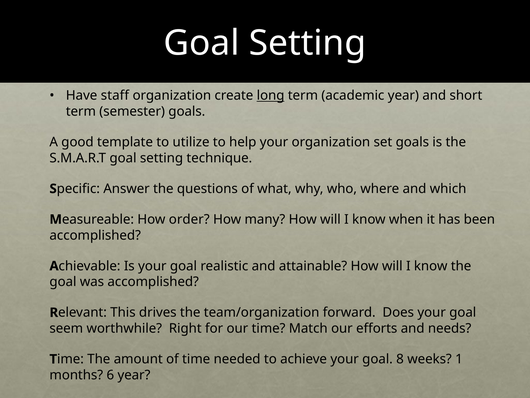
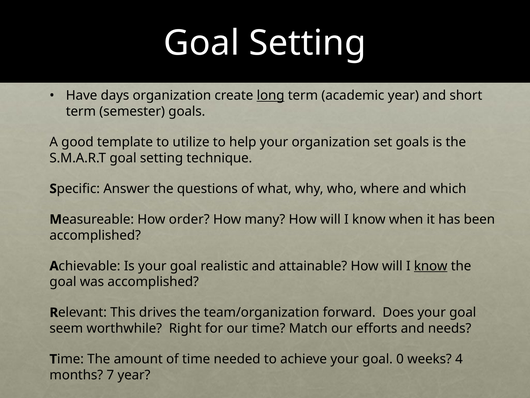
staff: staff -> days (115, 95)
know underline: none -> present (431, 266)
8: 8 -> 0 (400, 359)
1: 1 -> 4 (459, 359)
6: 6 -> 7 (110, 375)
